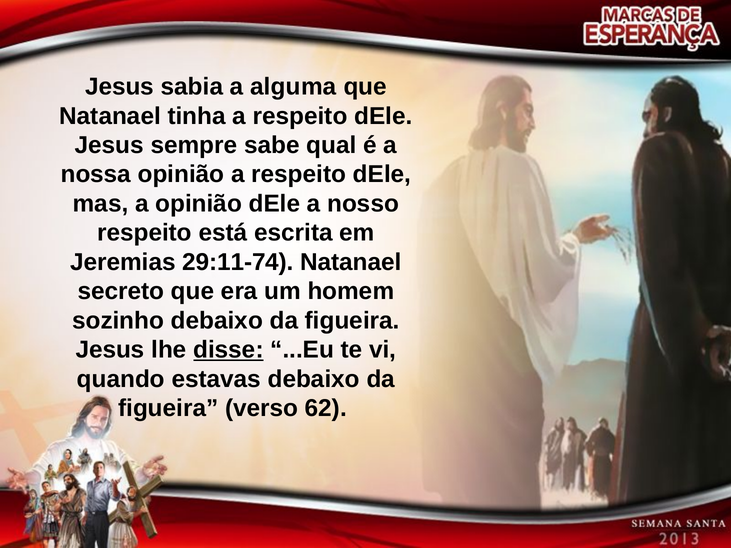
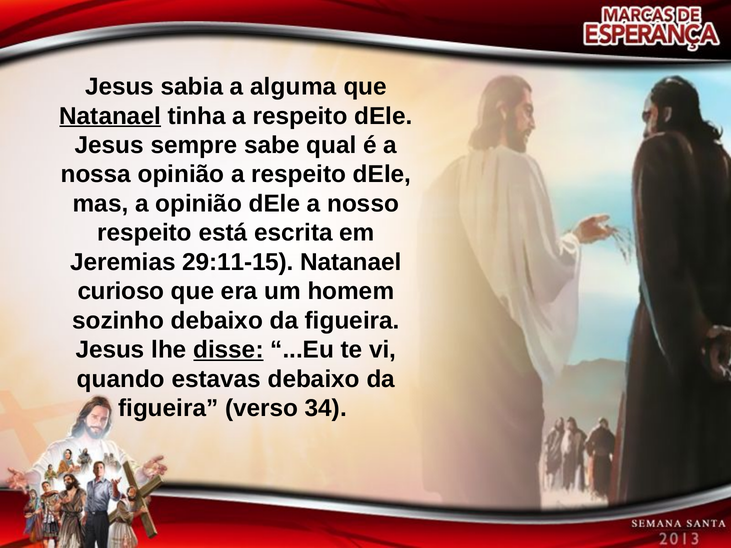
Natanael underline: none -> present (110, 116)
29:11-74: 29:11-74 -> 29:11-15 (238, 262)
secreto: secreto -> curioso (121, 291)
62: 62 -> 34 (326, 408)
